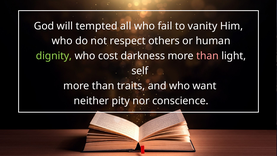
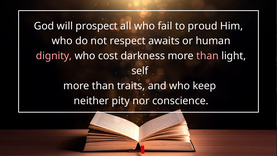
tempted: tempted -> prospect (97, 26)
vanity: vanity -> proud (203, 26)
others: others -> awaits (164, 41)
dignity colour: light green -> pink (54, 56)
want: want -> keep (204, 86)
